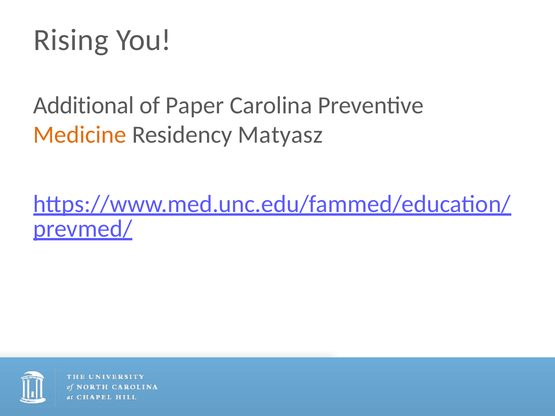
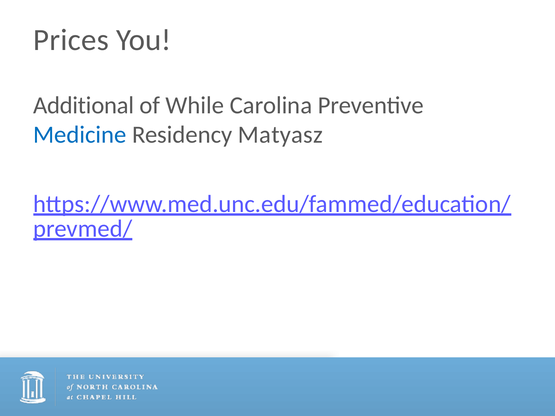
Rising: Rising -> Prices (71, 40)
Paper: Paper -> While (195, 105)
Medicine colour: orange -> blue (80, 135)
